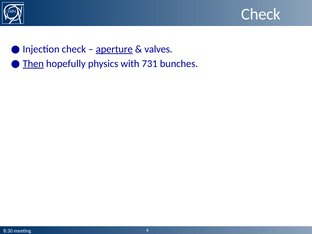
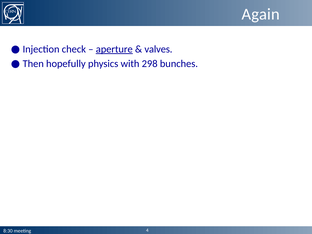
Check: Check -> Again (261, 14)
Then underline: present -> none (33, 64)
731: 731 -> 298 (150, 64)
